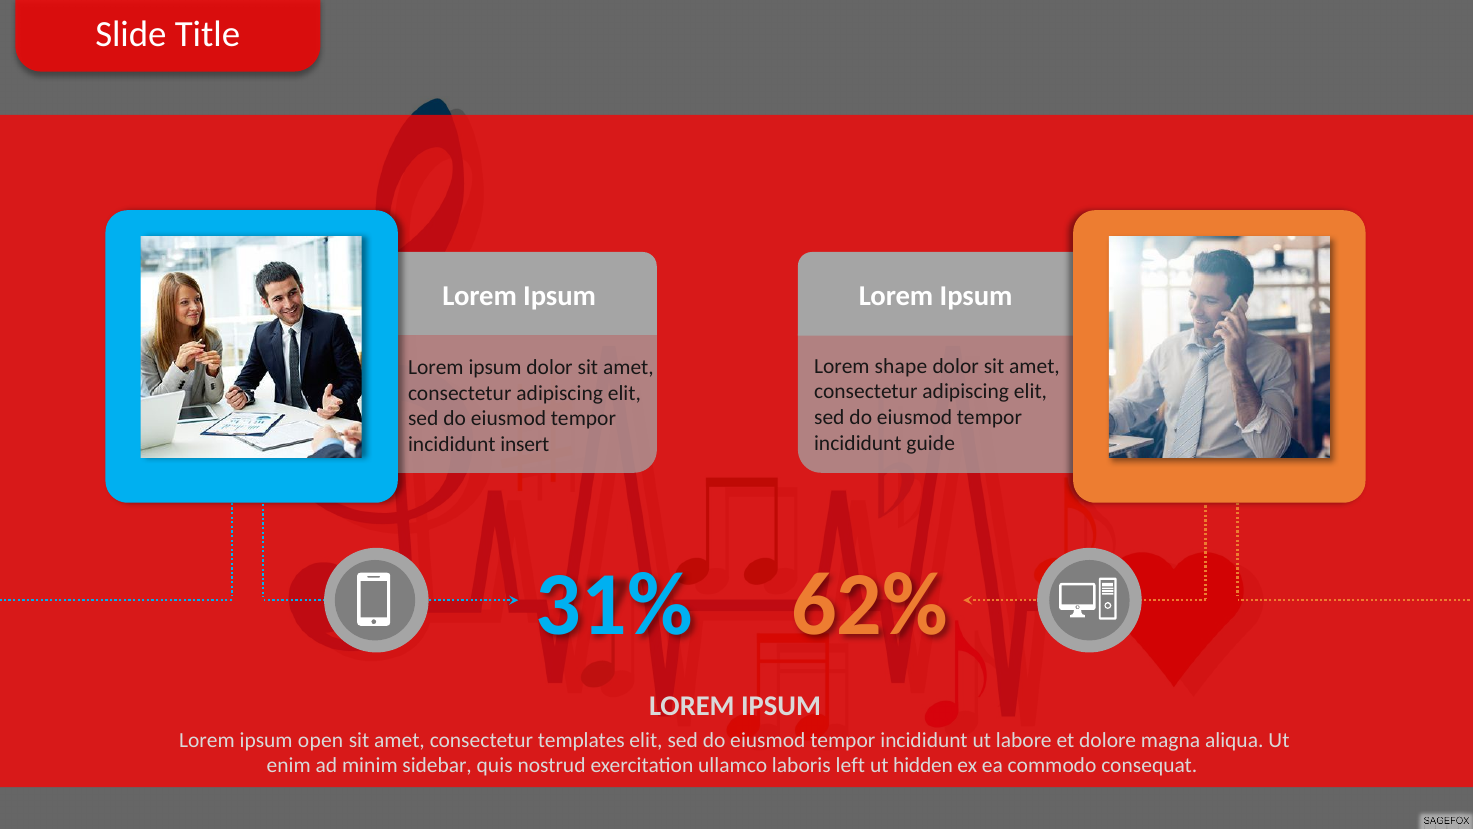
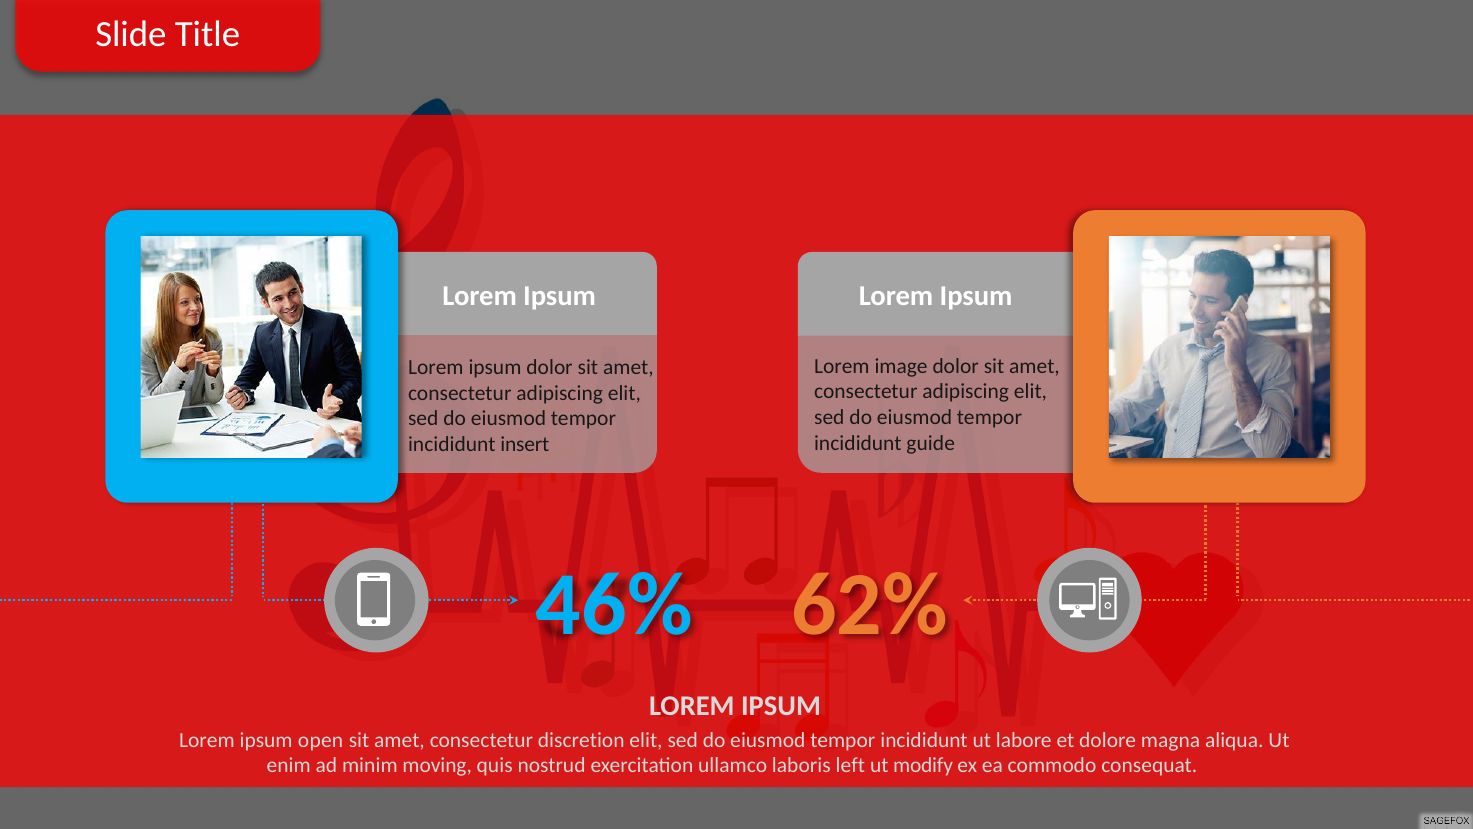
shape: shape -> image (901, 366)
31%: 31% -> 46% (614, 604)
templates: templates -> discretion (581, 740)
sidebar: sidebar -> moving (437, 765)
hidden: hidden -> modify (923, 765)
